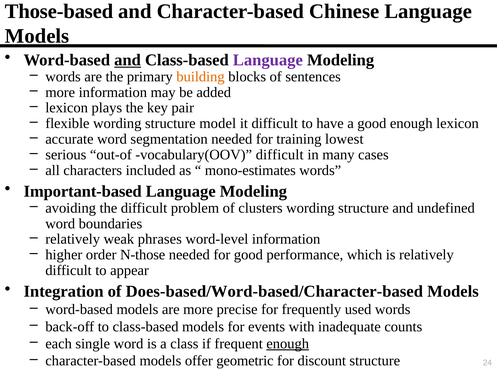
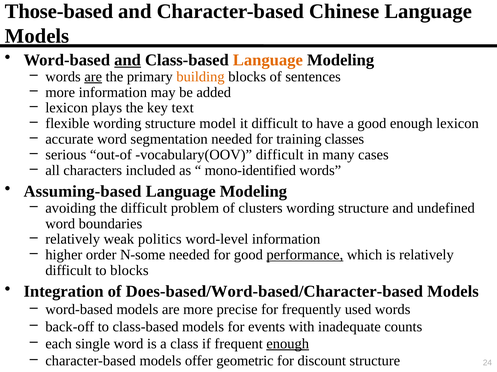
Language colour: purple -> orange (268, 60)
are underline: none -> present (93, 77)
pair: pair -> text (183, 108)
lowest: lowest -> classes (344, 139)
mono-estimates: mono-estimates -> mono-identified (250, 171)
Important-based: Important-based -> Assuming-based (83, 192)
phrases: phrases -> politics (160, 240)
N-those: N-those -> N-some (143, 255)
performance underline: none -> present (305, 255)
to appear: appear -> blocks (129, 271)
